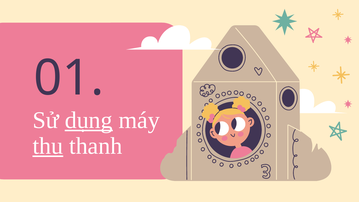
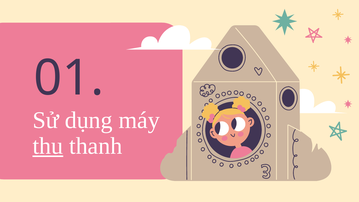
dụng underline: present -> none (89, 120)
